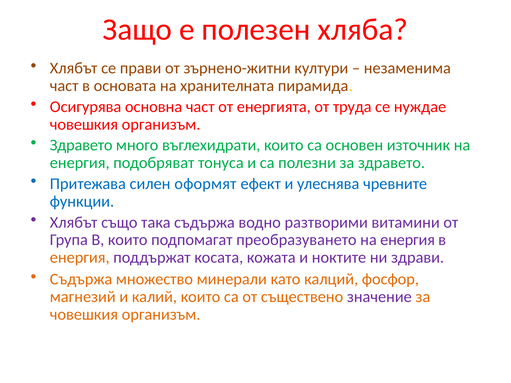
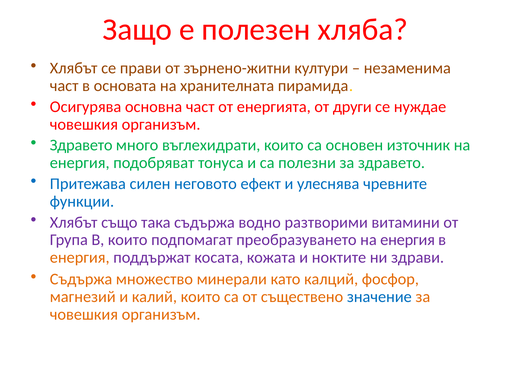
труда: труда -> други (352, 107)
оформят: оформят -> неговото (205, 184)
значение colour: purple -> blue (379, 297)
